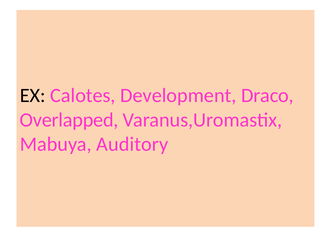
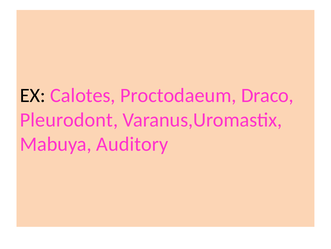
Development: Development -> Proctodaeum (178, 95)
Overlapped: Overlapped -> Pleurodont (69, 119)
